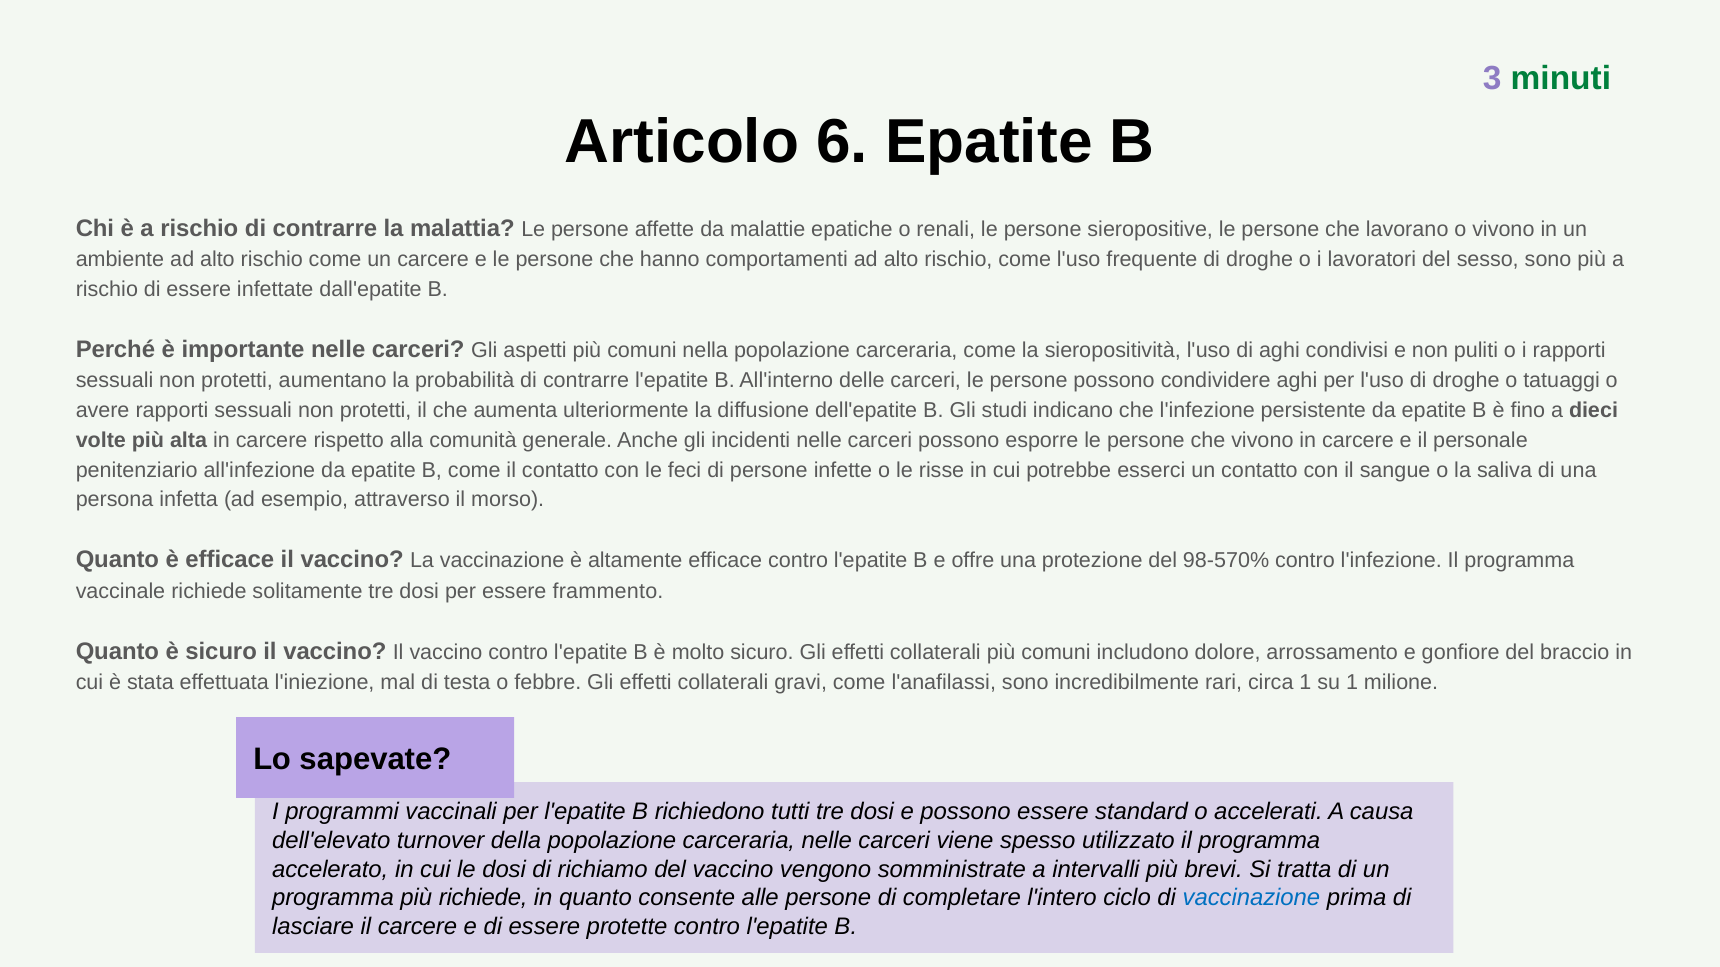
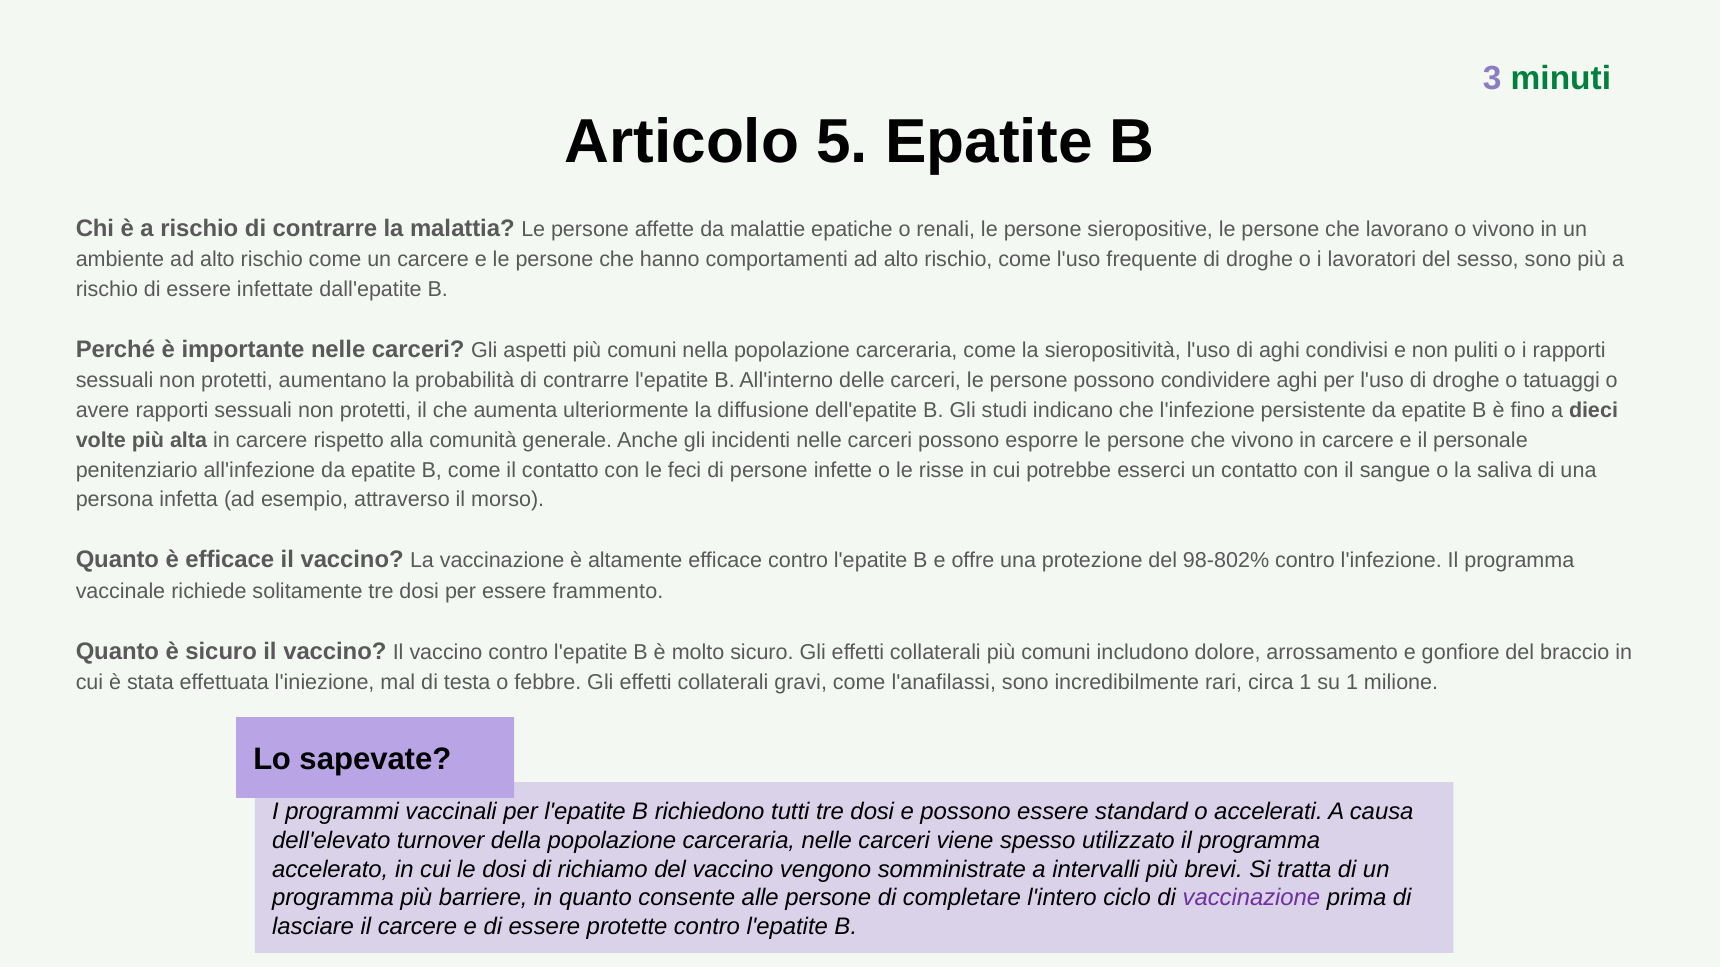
6: 6 -> 5 (842, 143)
98-570%: 98-570% -> 98-802% (1226, 561)
più richiede: richiede -> barriere (483, 898)
vaccinazione colour: blue -> purple (1251, 898)
